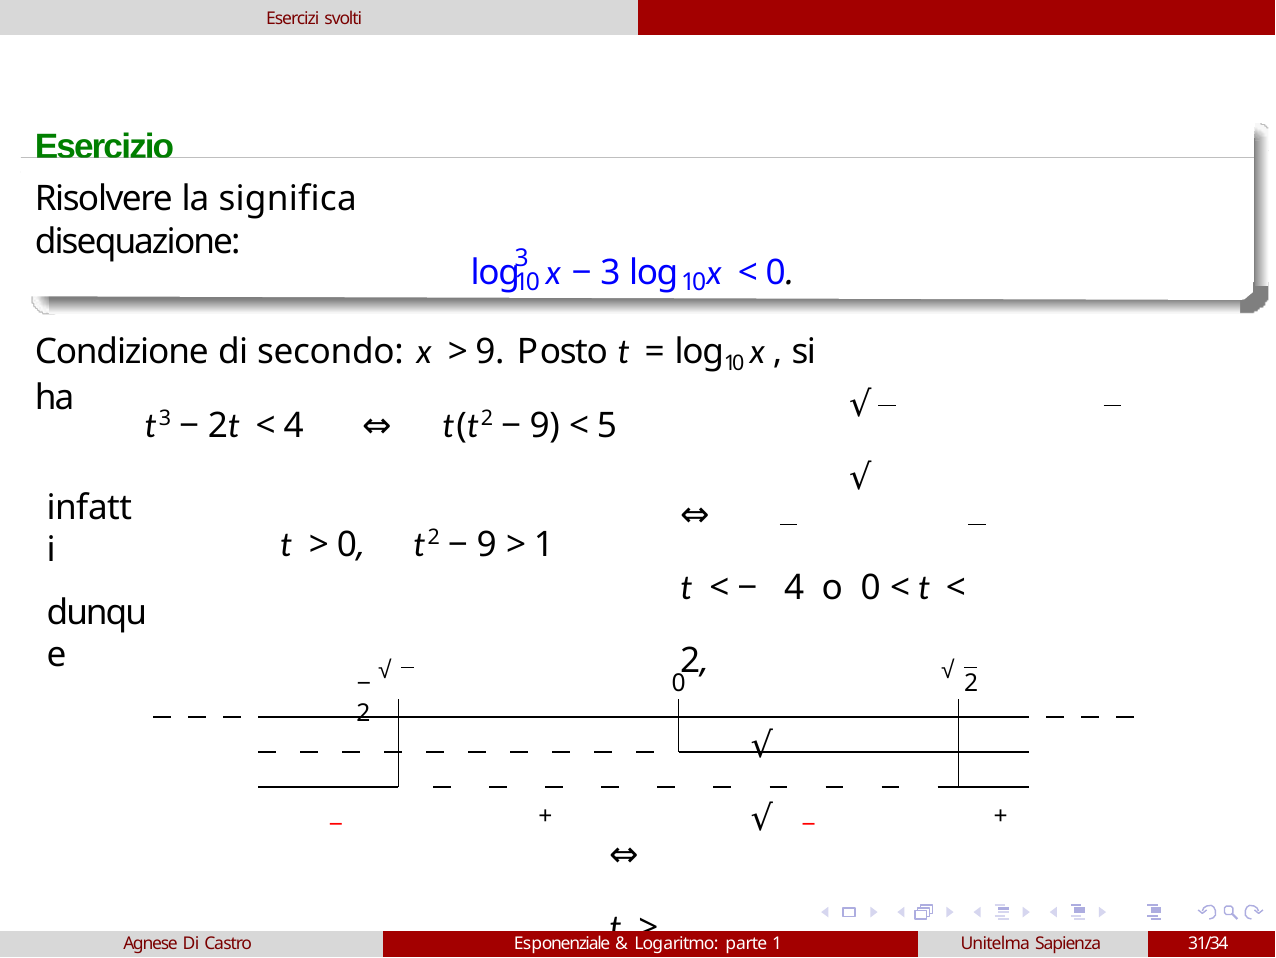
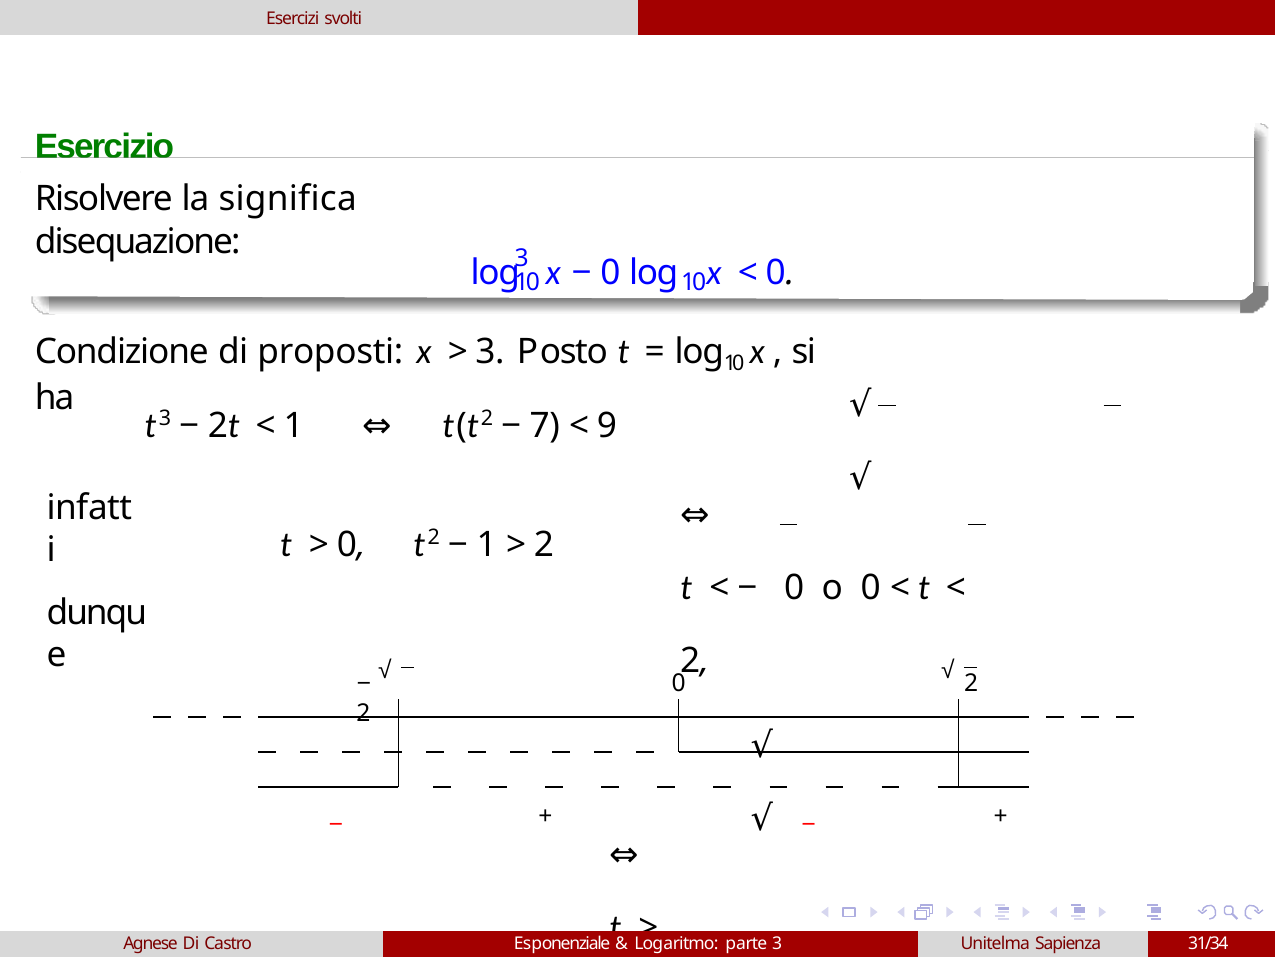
3: 3 -> 0 (610, 273)
secondo: secondo -> proposti (330, 351)
9: 9 -> 3 (490, 351)
4: 4 -> 1 (294, 426)
9: 9 -> 7 (545, 426)
5: 5 -> 9 (607, 426)
9: 9 -> 1 (487, 545)
1: 1 -> 2 (544, 545)
4: 4 -> 0 (794, 588)
parte 1: 1 -> 3 (777, 944)
